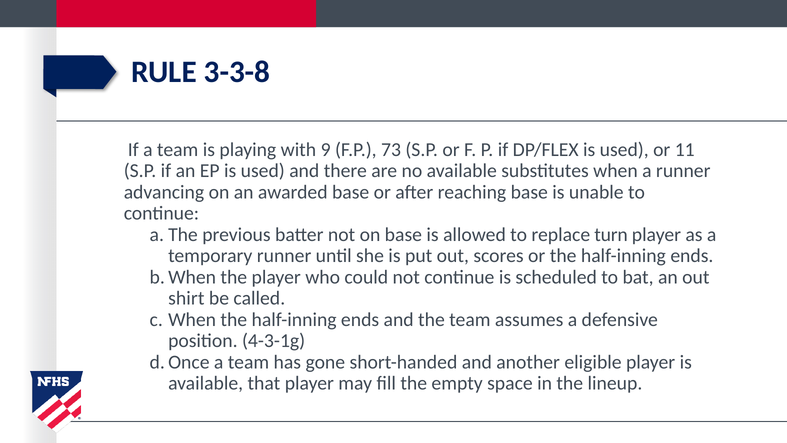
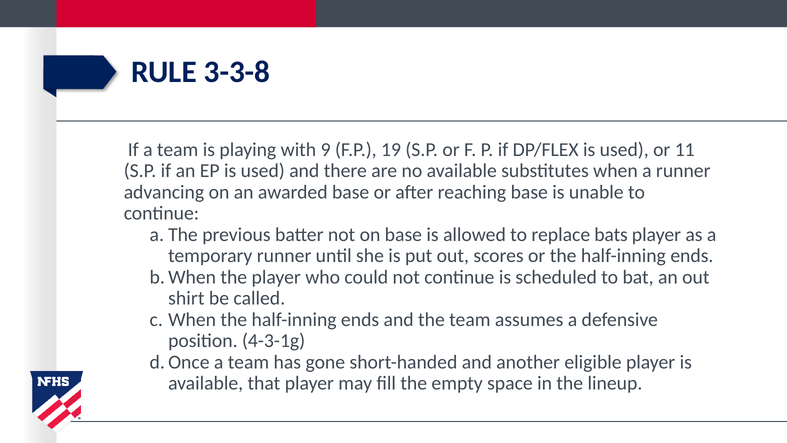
73: 73 -> 19 (391, 150)
turn: turn -> bats (611, 234)
